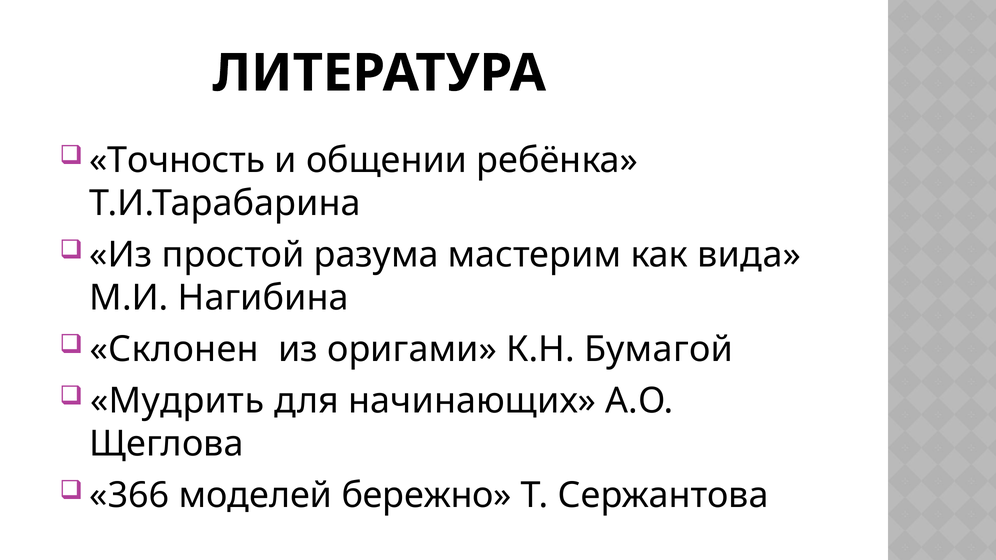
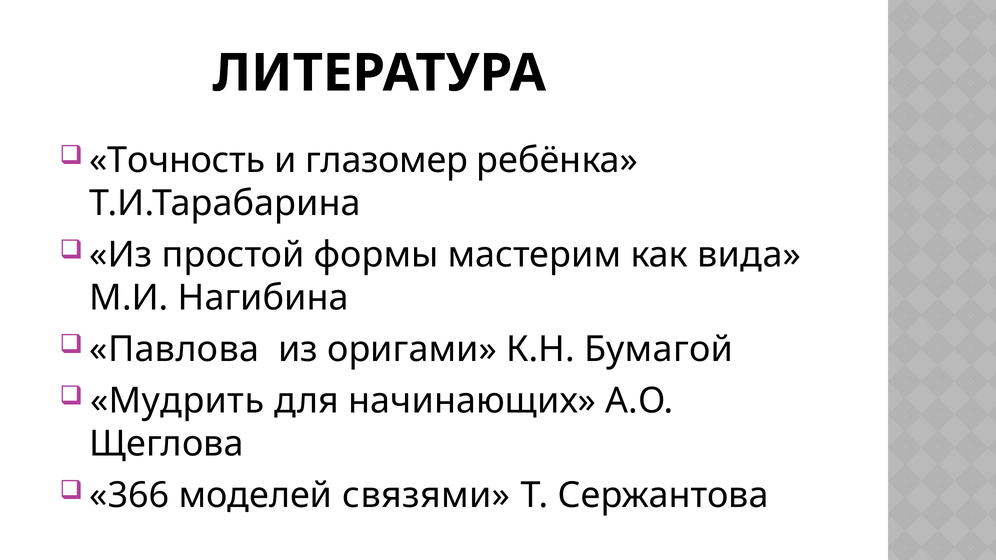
общении: общении -> глазомер (387, 160)
разума: разума -> формы (376, 255)
Склонен: Склонен -> Павлова (174, 350)
бережно: бережно -> связями (426, 496)
